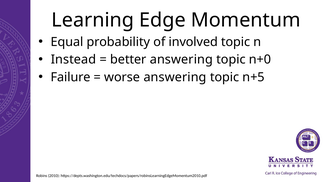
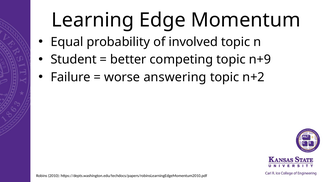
Instead: Instead -> Student (74, 60)
better answering: answering -> competing (181, 60)
n+0: n+0 -> n+9 (260, 60)
n+5: n+5 -> n+2 (254, 77)
